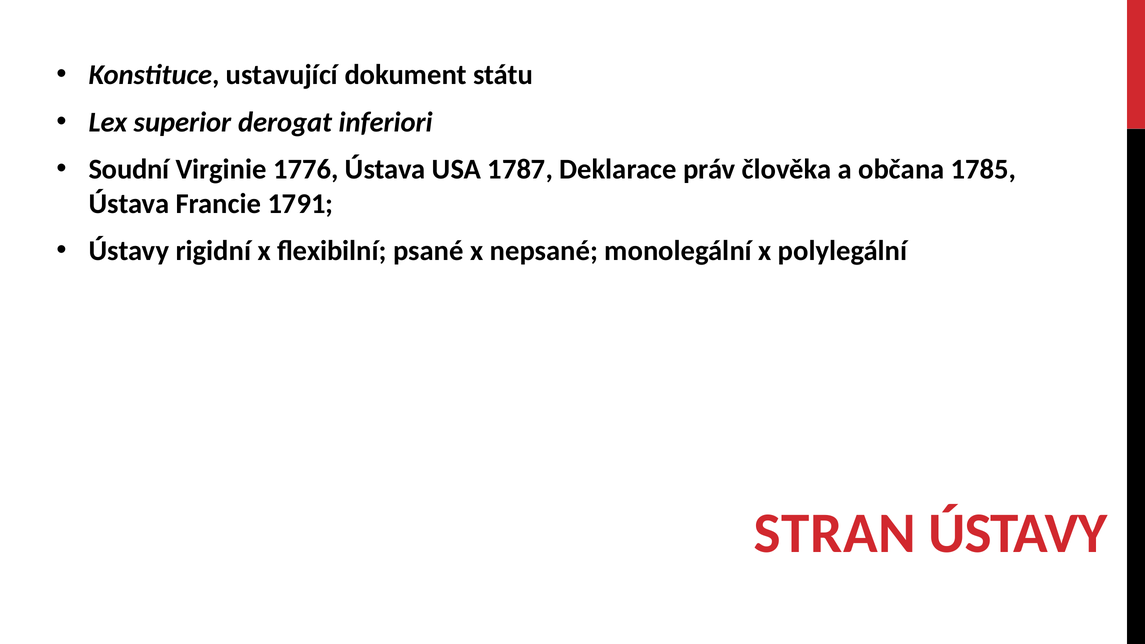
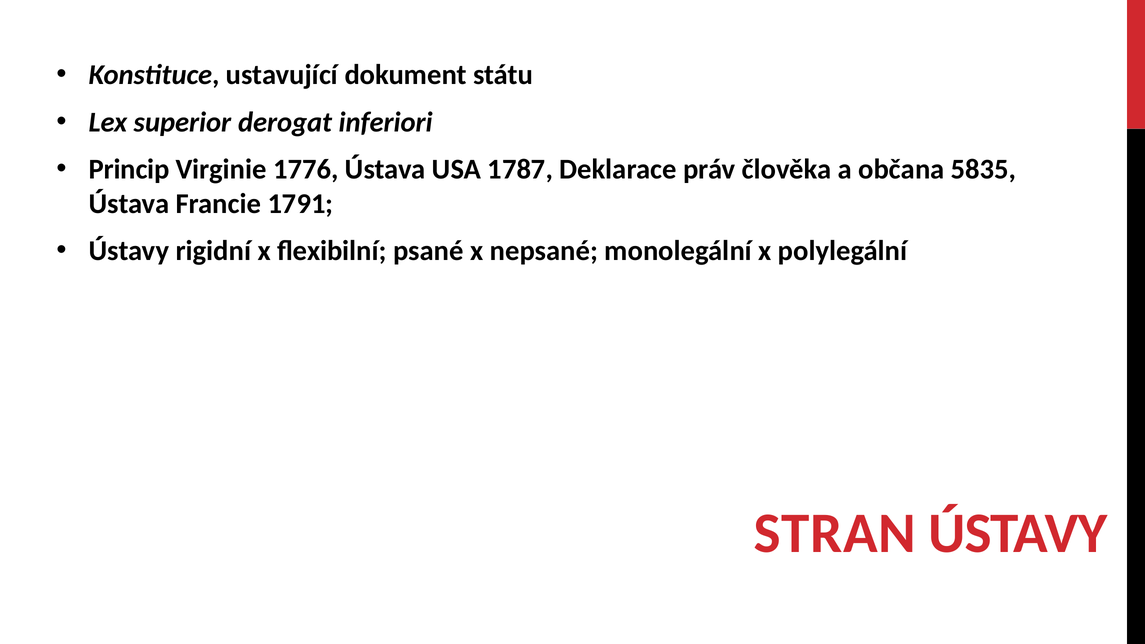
Soudní: Soudní -> Princip (129, 169)
1785: 1785 -> 5835 (984, 169)
